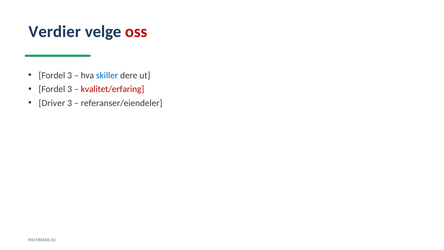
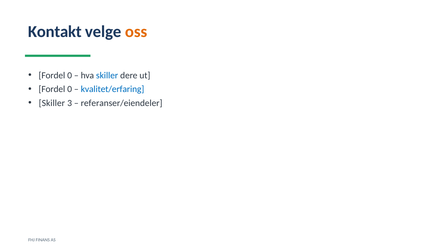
Verdier: Verdier -> Kontakt (55, 32)
oss colour: red -> orange (136, 32)
3: 3 -> 0 (70, 75)
3: 3 -> 0 (70, 89)
kvalitet/erfaring colour: red -> blue (112, 89)
Driver: Driver -> Skiller (52, 103)
